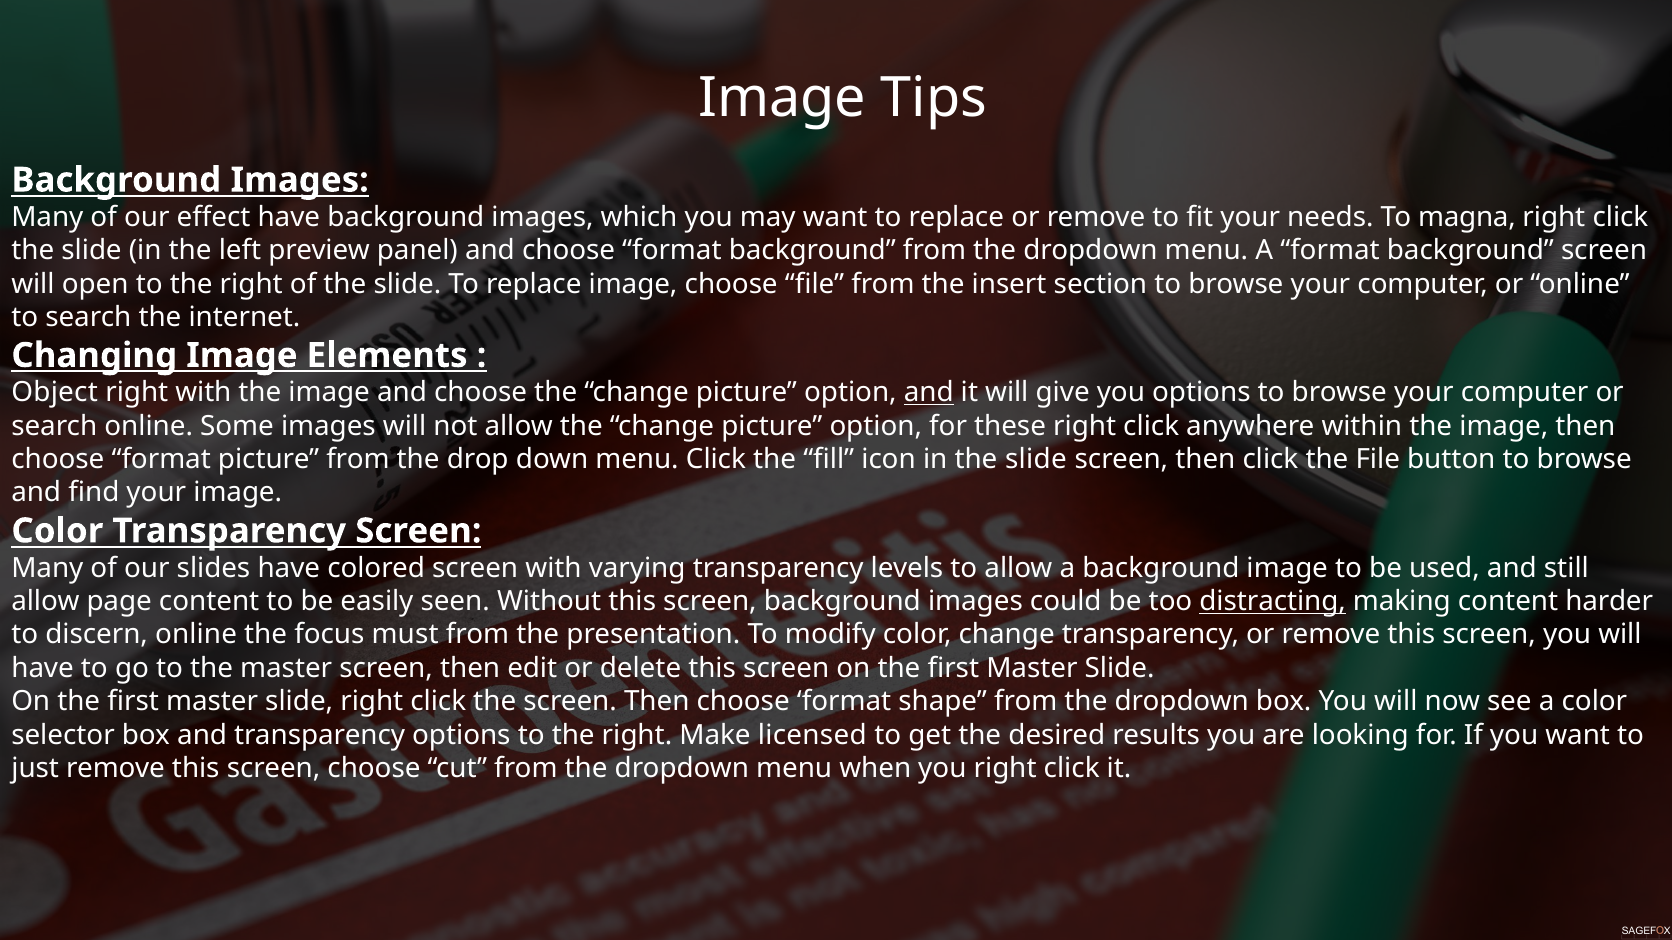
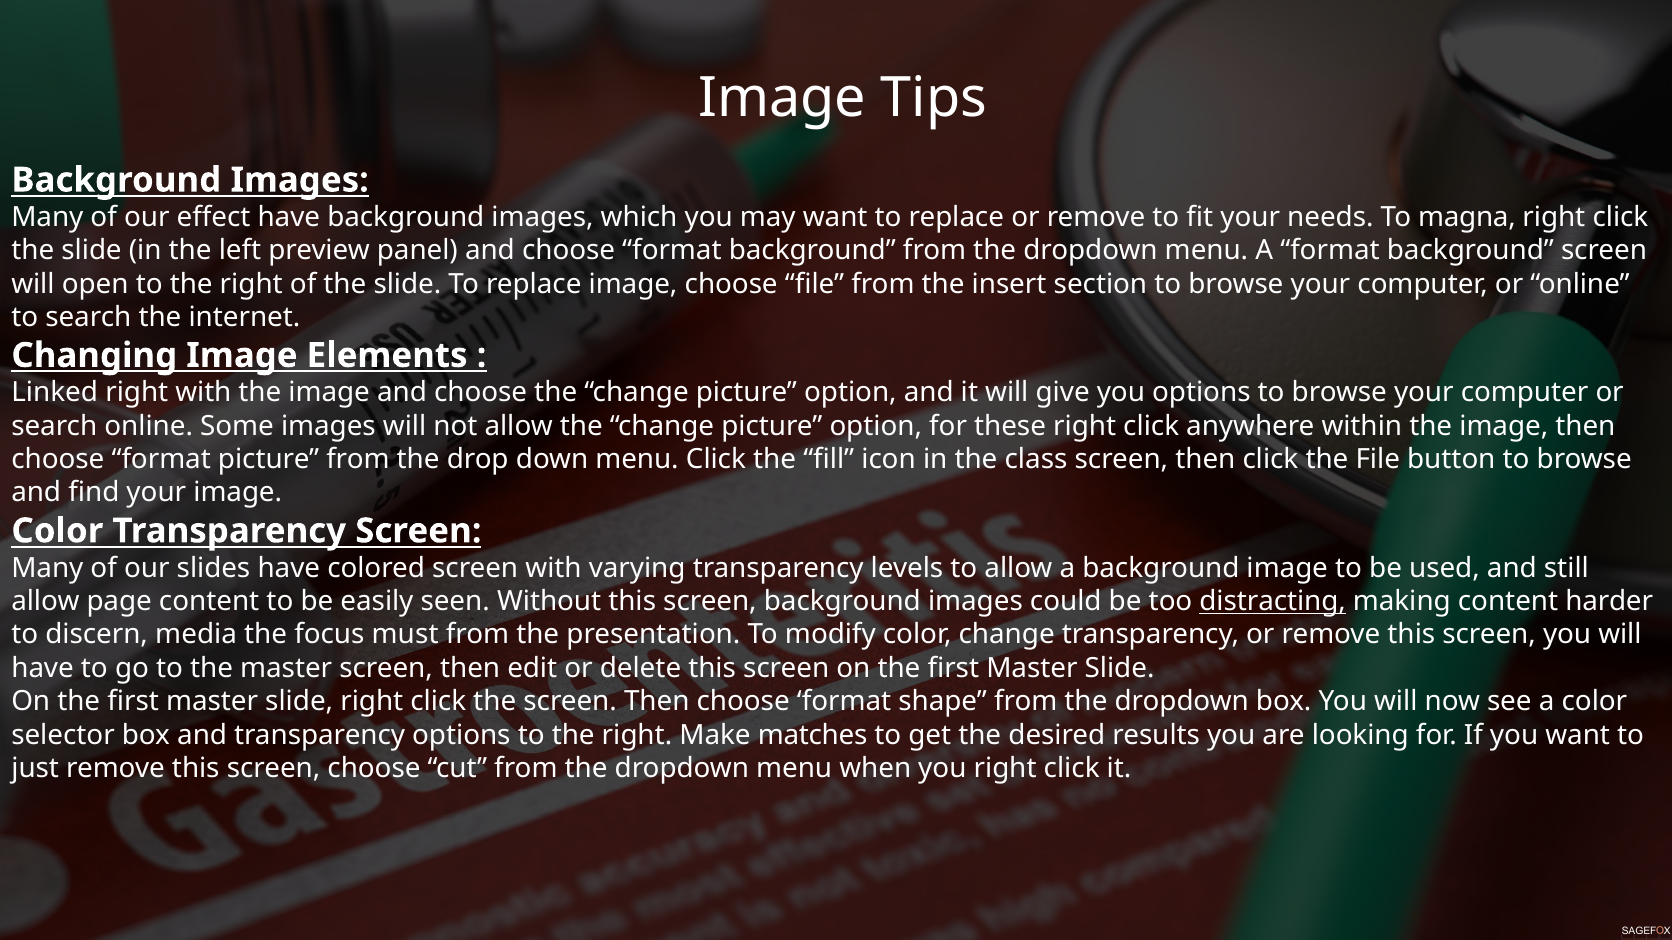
Object: Object -> Linked (55, 393)
and underline: present -> none (929, 393)
in the slide: slide -> class (1036, 460)
discern online: online -> media (196, 635)
licensed: licensed -> matches (813, 735)
